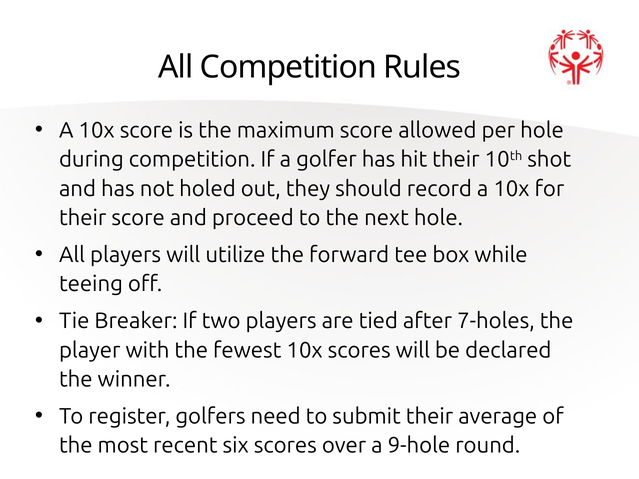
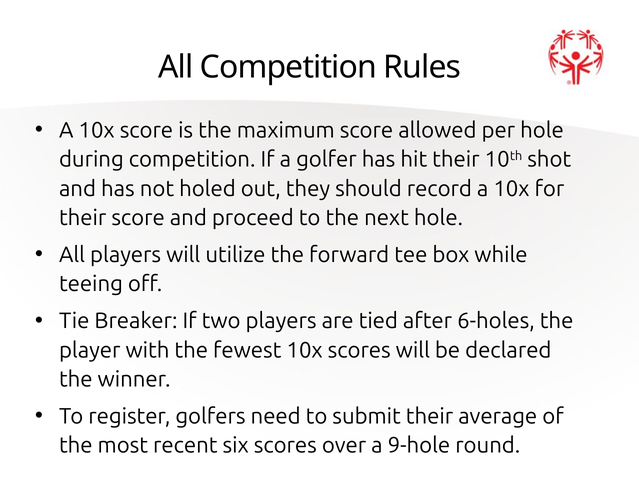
7-holes: 7-holes -> 6-holes (496, 321)
